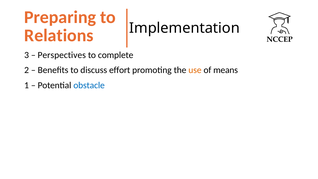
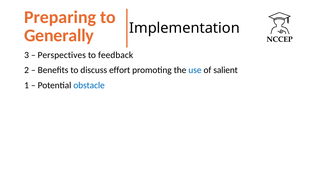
Relations: Relations -> Generally (59, 36)
complete: complete -> feedback (116, 55)
use colour: orange -> blue (195, 70)
means: means -> salient (226, 70)
